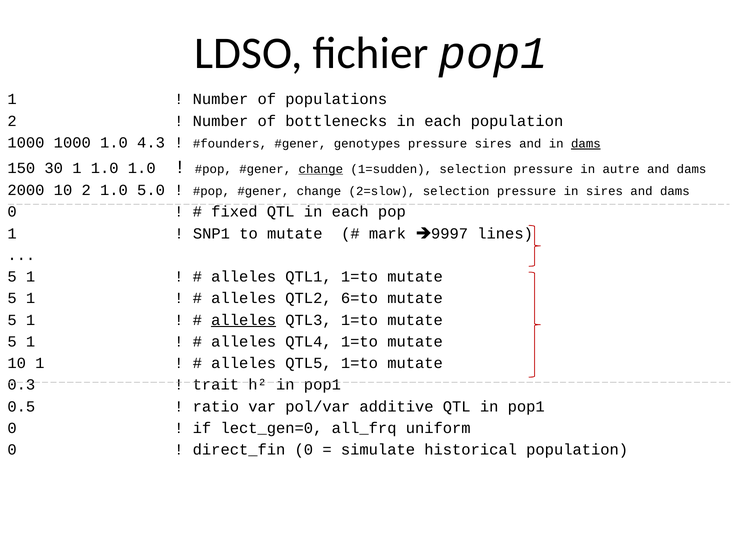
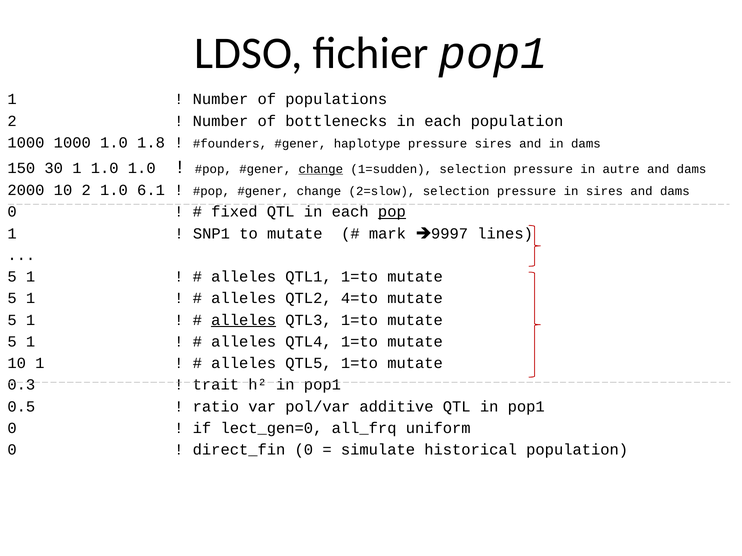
4.3: 4.3 -> 1.8 (151, 143)
genotypes: genotypes -> haplotype (367, 144)
dams underline: present -> none (586, 144)
5.0: 5.0 -> 6.1 (151, 190)
pop underline: none -> present (392, 212)
6=to: 6=to -> 4=to (359, 299)
